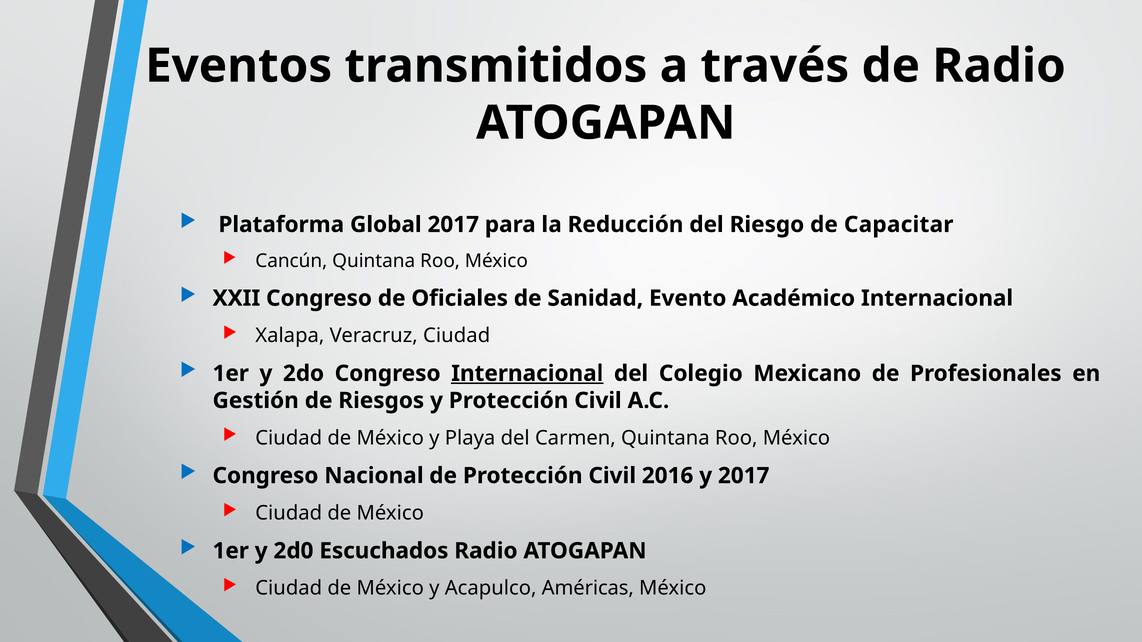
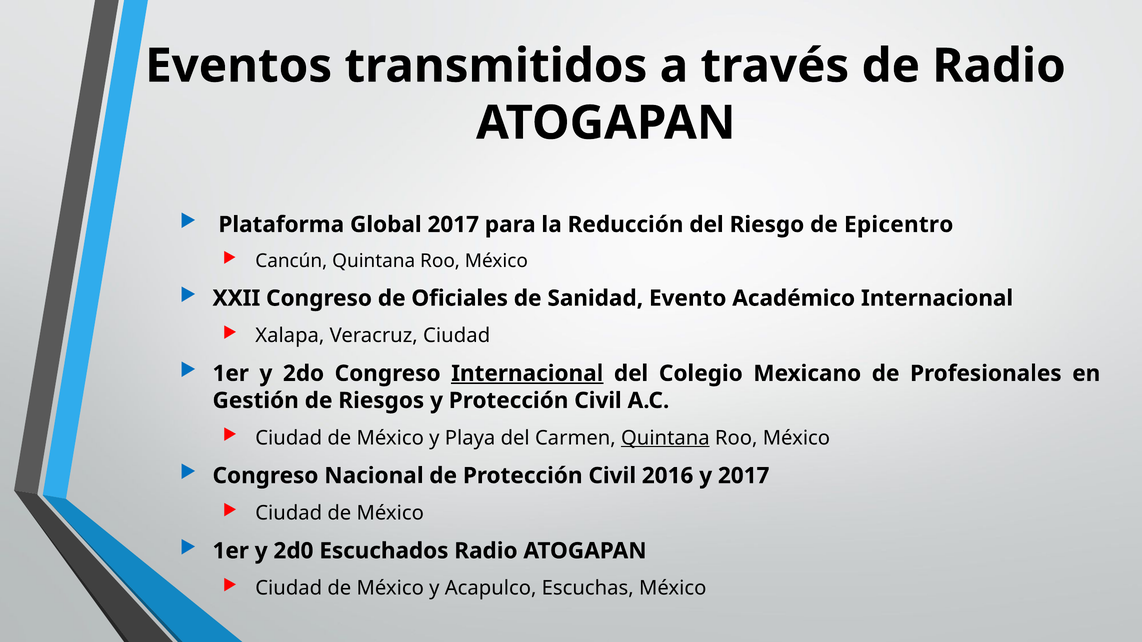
Capacitar: Capacitar -> Epicentro (899, 225)
Quintana underline: none -> present (665, 438)
Américas: Américas -> Escuchas (588, 589)
